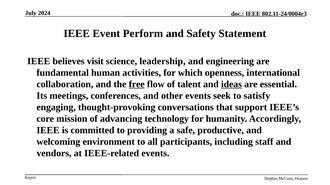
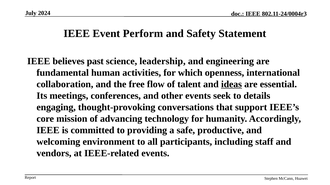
visit: visit -> past (95, 61)
free underline: present -> none (137, 84)
satisfy: satisfy -> details (257, 96)
